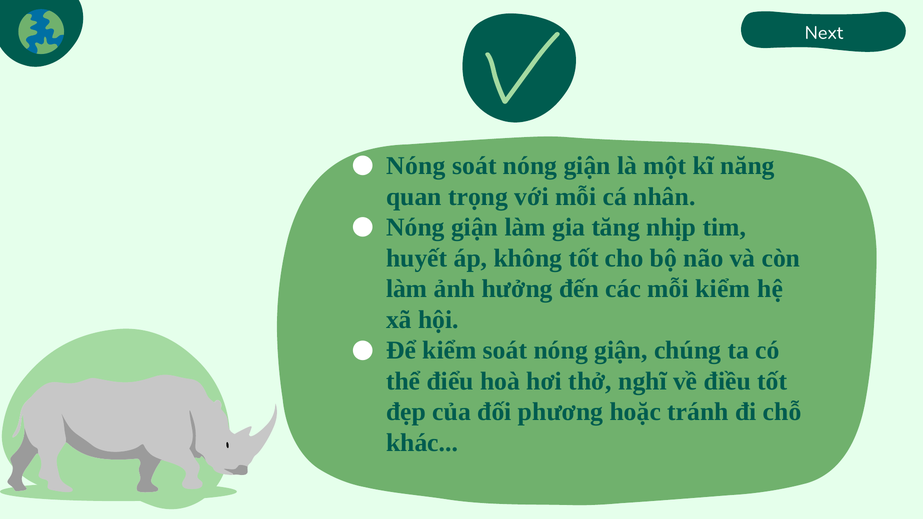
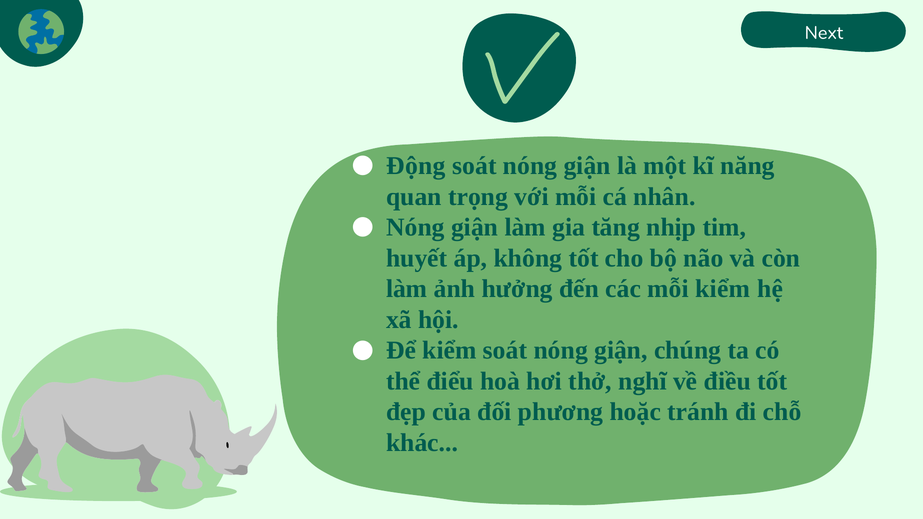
Nóng: Nóng -> Động (416, 166)
